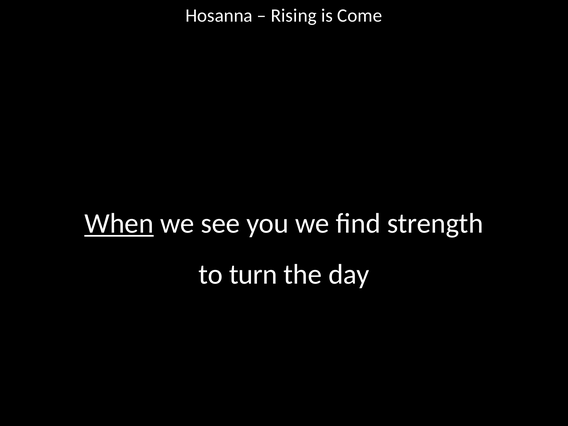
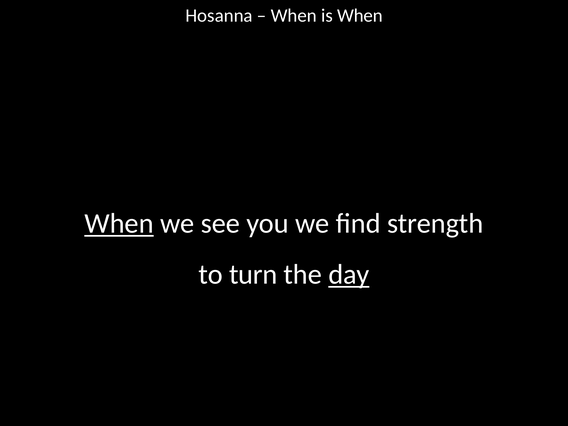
Rising: Rising -> When (294, 16)
is Come: Come -> When (360, 16)
day underline: none -> present (349, 275)
